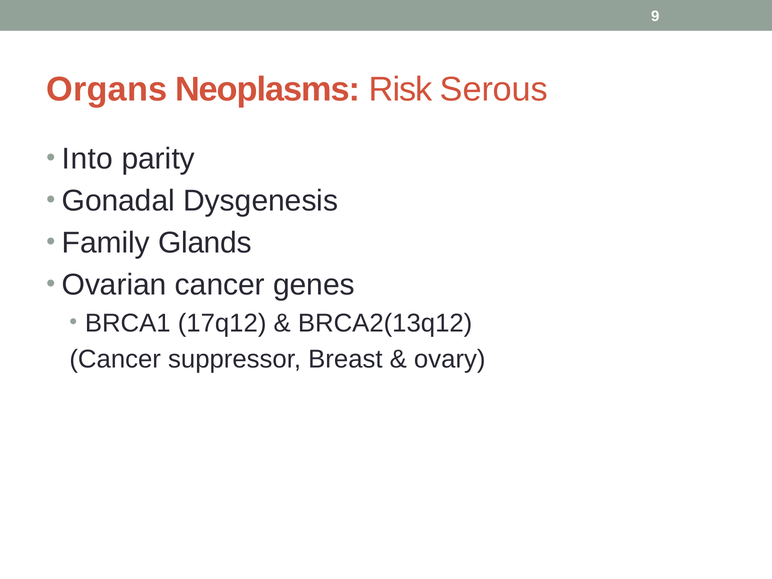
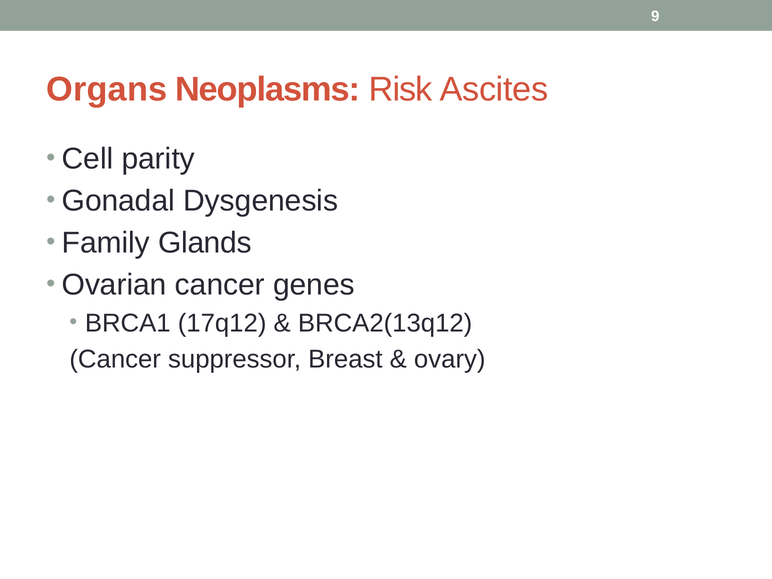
Serous: Serous -> Ascites (494, 89)
Into: Into -> Cell (88, 159)
